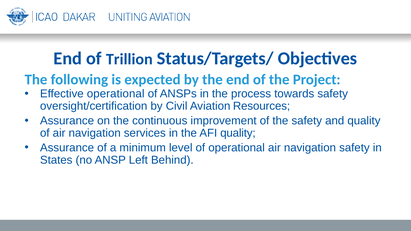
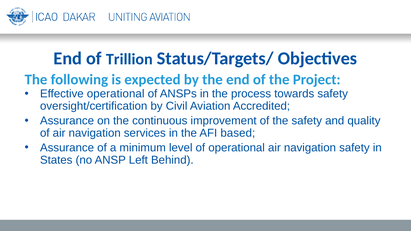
Resources: Resources -> Accredited (262, 106)
AFI quality: quality -> based (238, 133)
